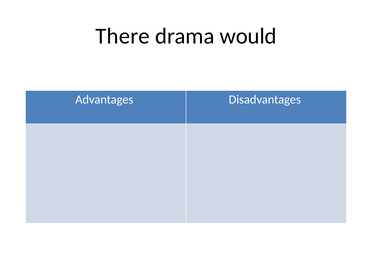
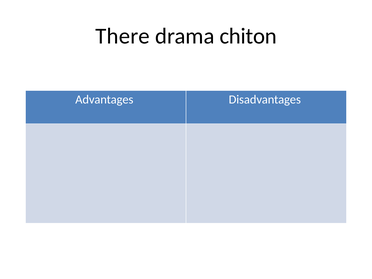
would: would -> chiton (248, 36)
